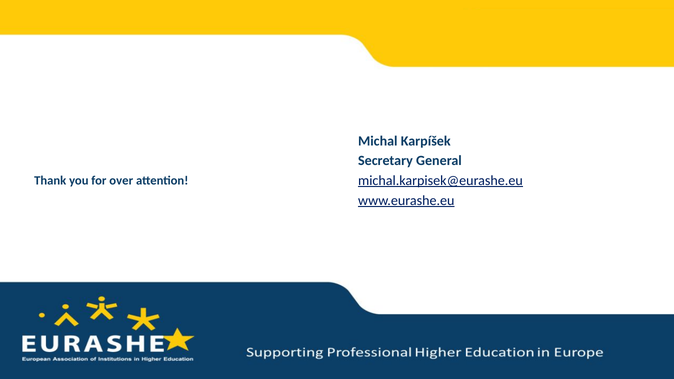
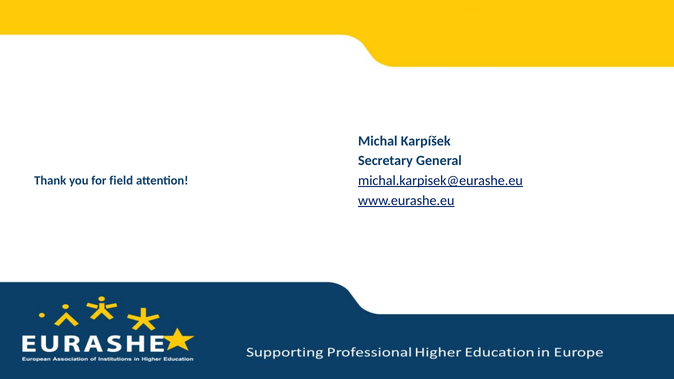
over: over -> field (121, 181)
